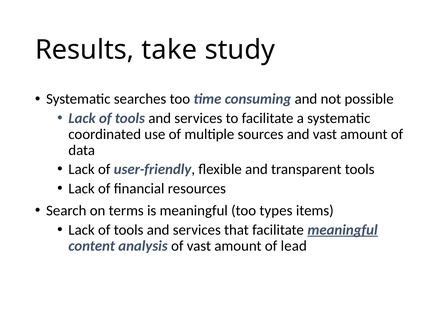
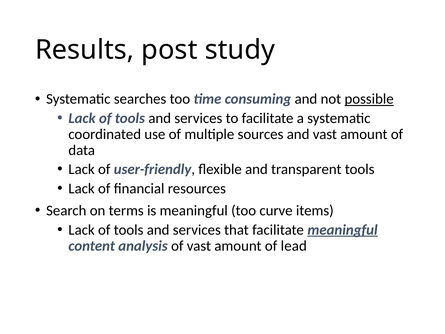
take: take -> post (169, 50)
possible underline: none -> present (369, 99)
types: types -> curve (276, 211)
